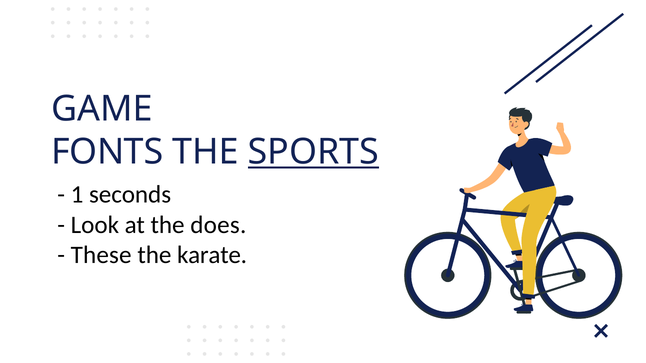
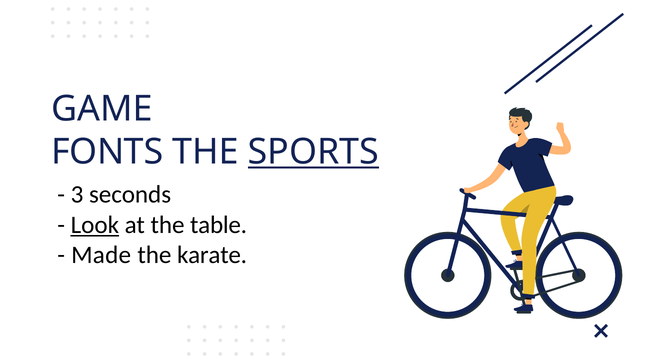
1: 1 -> 3 (77, 195)
Look underline: none -> present (95, 225)
does: does -> table (219, 225)
These: These -> Made (101, 255)
